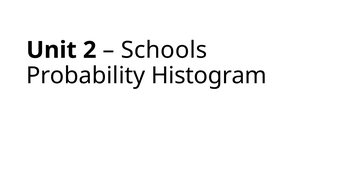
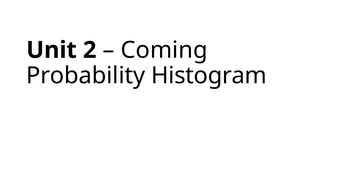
Schools: Schools -> Coming (164, 50)
